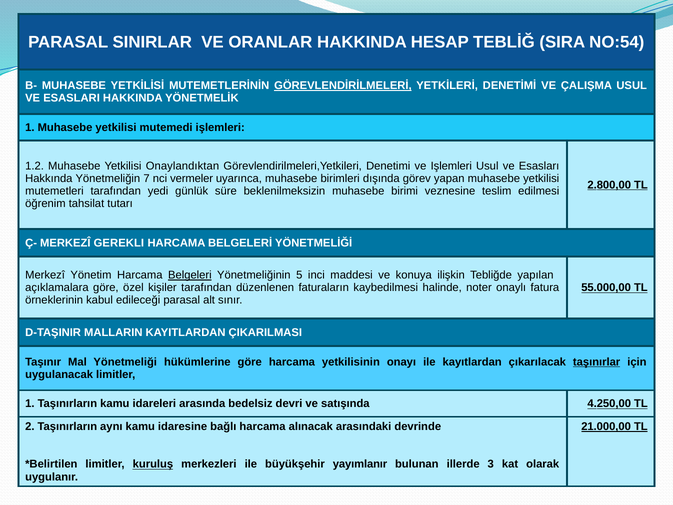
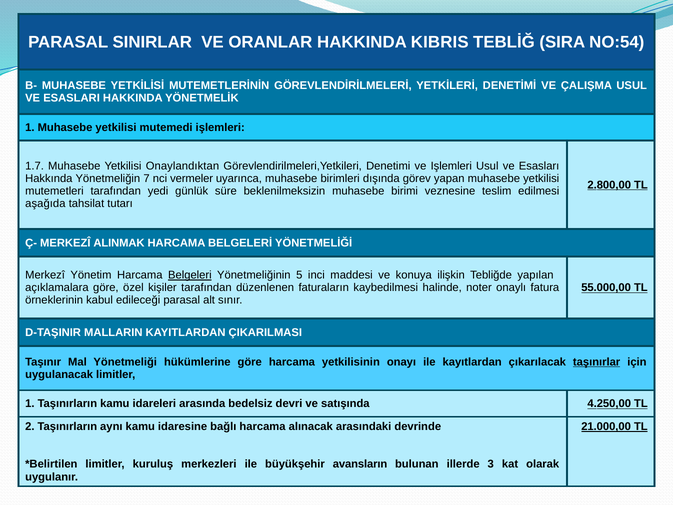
HESAP: HESAP -> KIBRIS (440, 42)
GÖREVLENDİRİLMELERİ underline: present -> none (343, 86)
1.2: 1.2 -> 1.7 (35, 166)
öğrenim: öğrenim -> aşağıda (45, 204)
GEREKLI: GEREKLI -> ALINMAK (119, 243)
kuruluş underline: present -> none (153, 464)
yayımlanır: yayımlanır -> avansların (360, 464)
